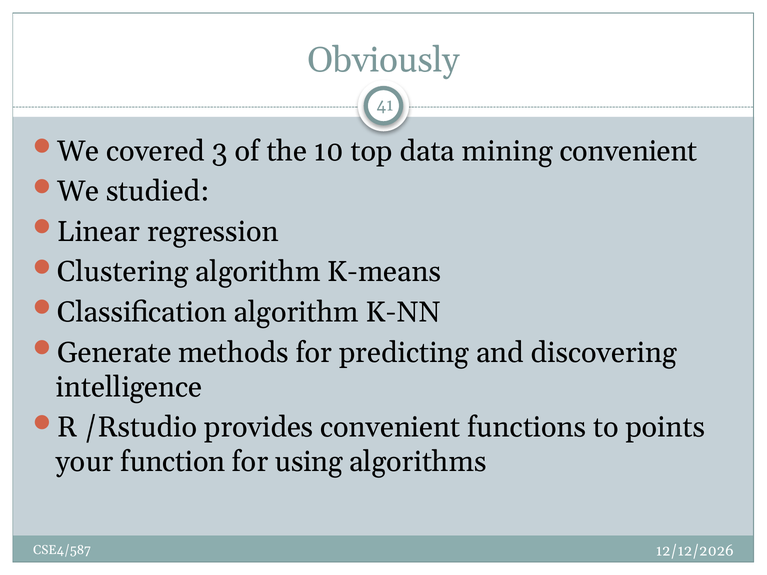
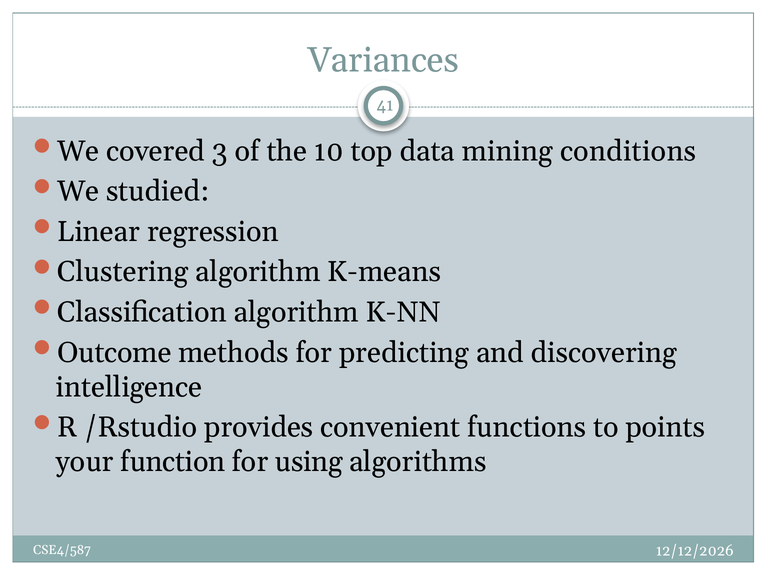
Obviously: Obviously -> Variances (383, 60)
mining convenient: convenient -> conditions (628, 151)
Generate: Generate -> Outcome (114, 353)
